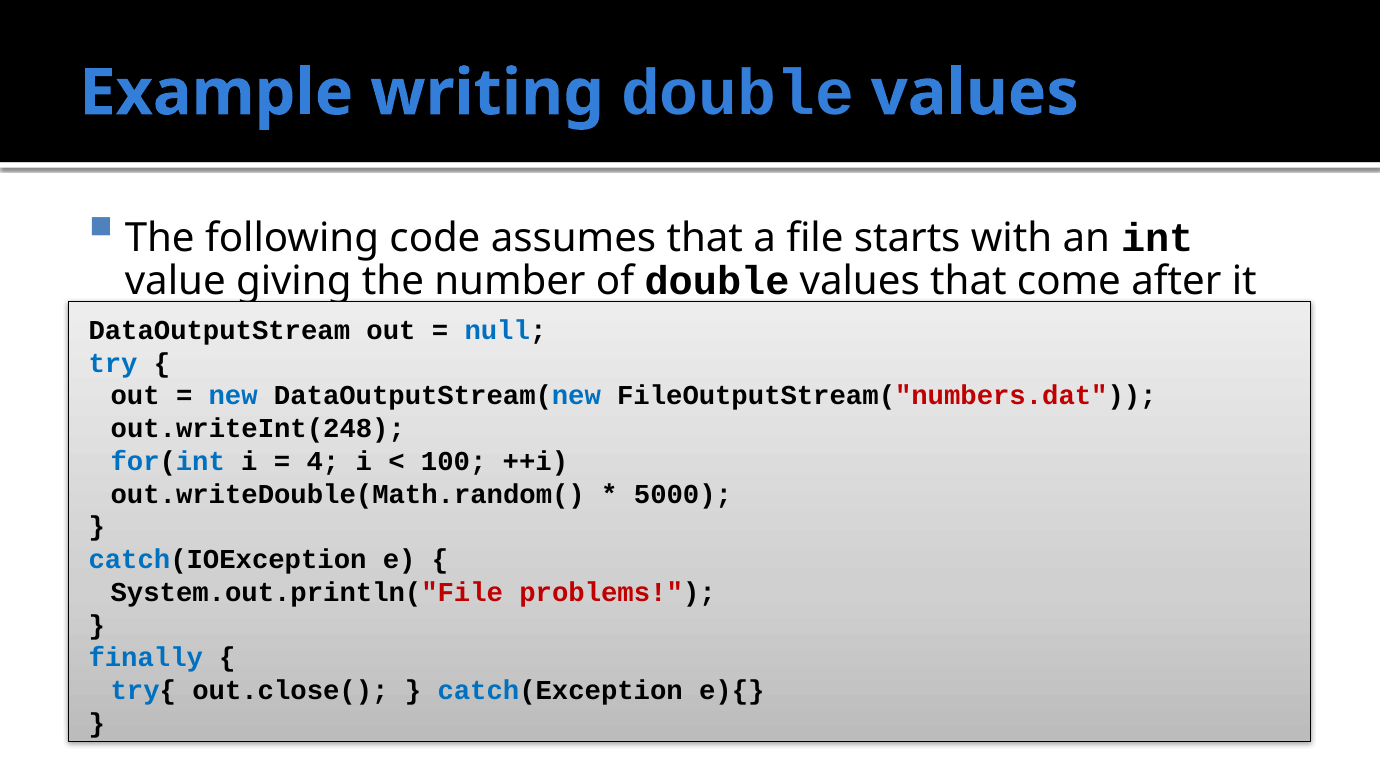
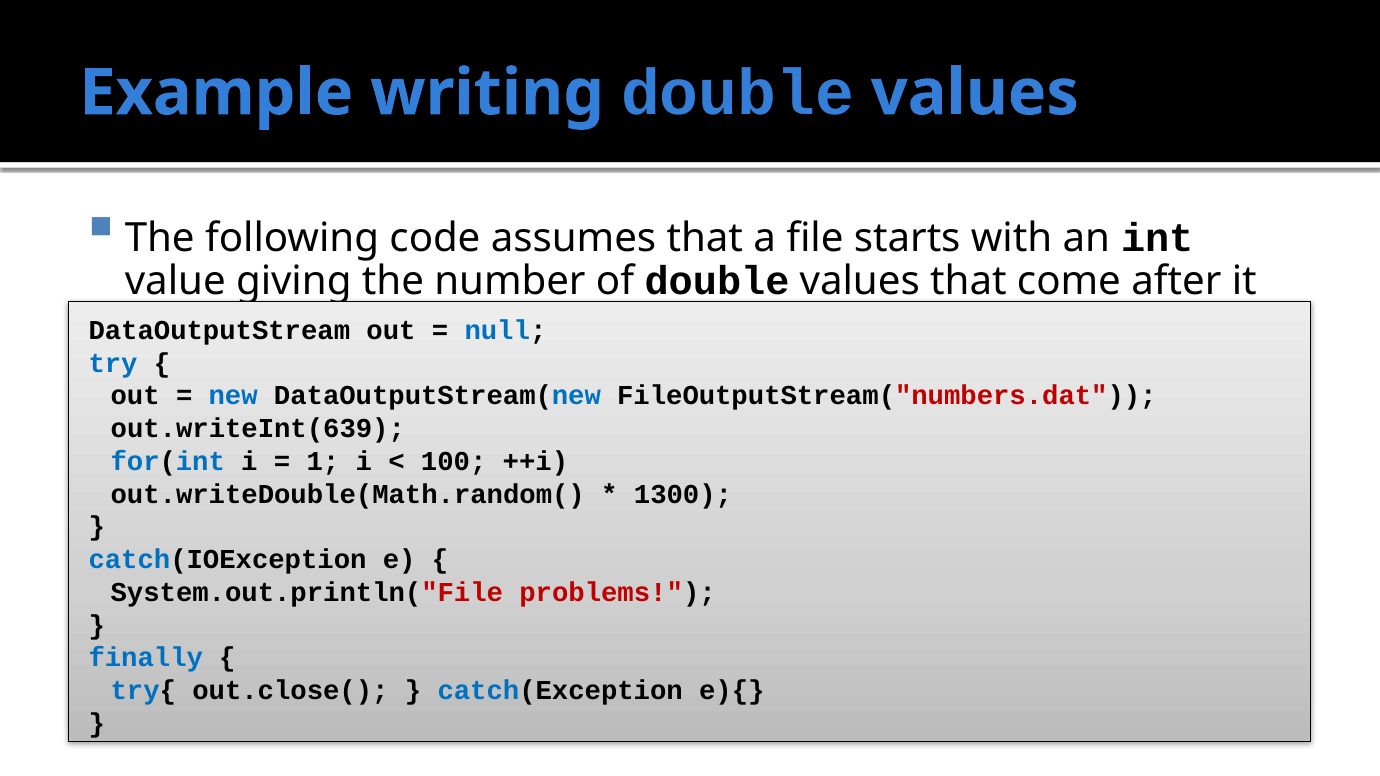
out.writeInt(248: out.writeInt(248 -> out.writeInt(639 (258, 429)
4: 4 -> 1 (323, 462)
5000: 5000 -> 1300 (683, 494)
